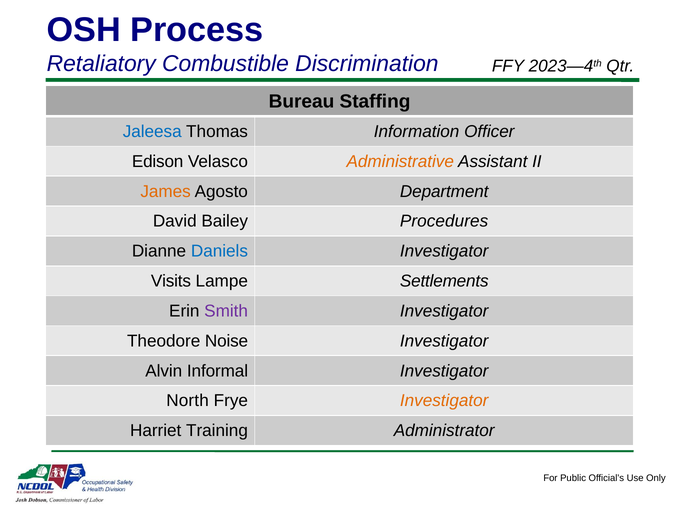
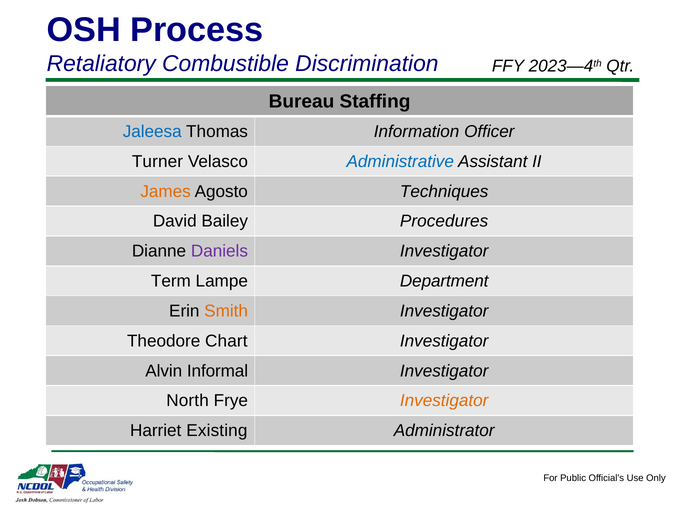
Edison: Edison -> Turner (157, 161)
Administrative colour: orange -> blue (400, 161)
Department: Department -> Techniques (444, 191)
Daniels colour: blue -> purple (219, 251)
Visits: Visits -> Term (171, 281)
Settlements: Settlements -> Department (444, 281)
Smith colour: purple -> orange (226, 311)
Noise: Noise -> Chart (226, 341)
Training: Training -> Existing (217, 431)
